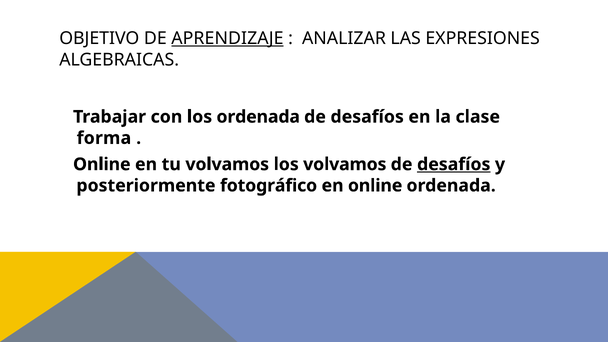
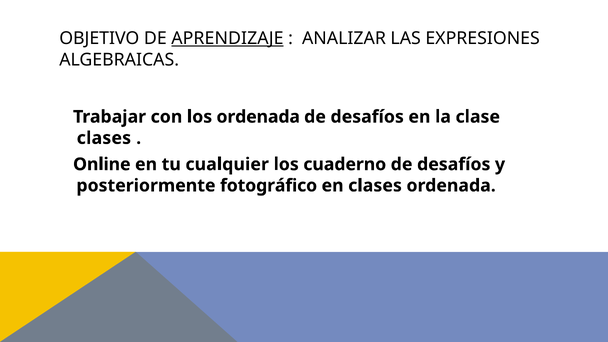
forma: forma -> clases (104, 138)
tu volvamos: volvamos -> cualquier (227, 164)
los volvamos: volvamos -> cuaderno (345, 164)
desafíos underline: present -> none (454, 164)
en online: online -> clases (375, 186)
